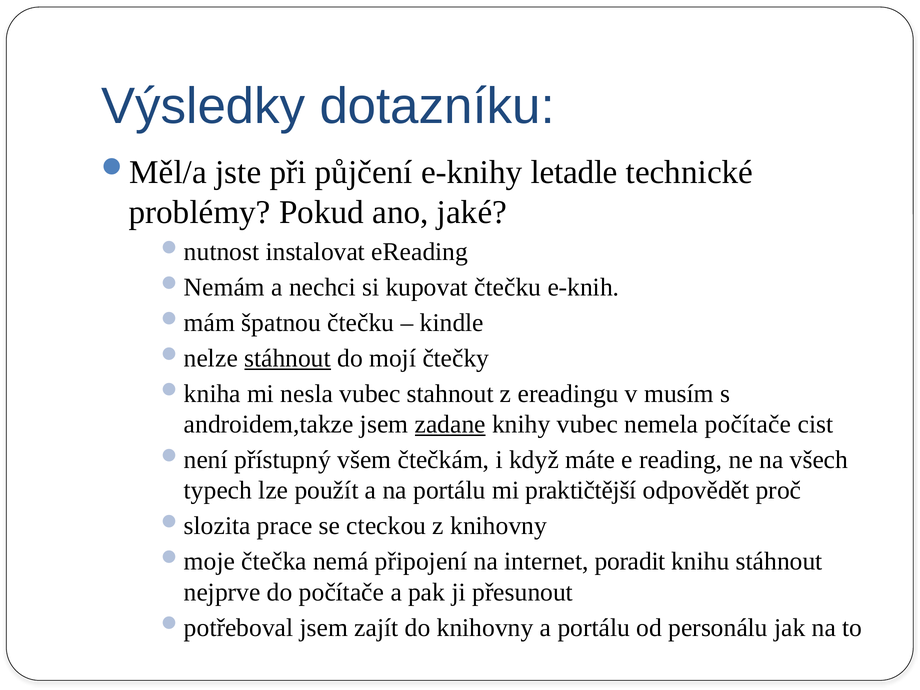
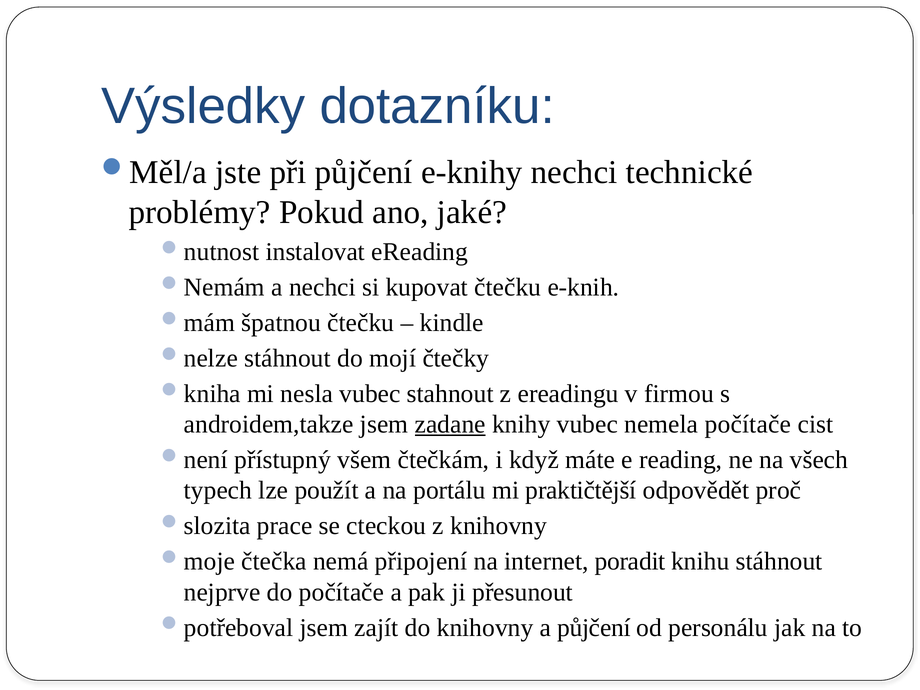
e-knihy letadle: letadle -> nechci (574, 173)
stáhnout underline: present -> none (288, 358)
musím: musím -> firmou (679, 394)
a portálu: portálu -> půjčení (594, 628)
